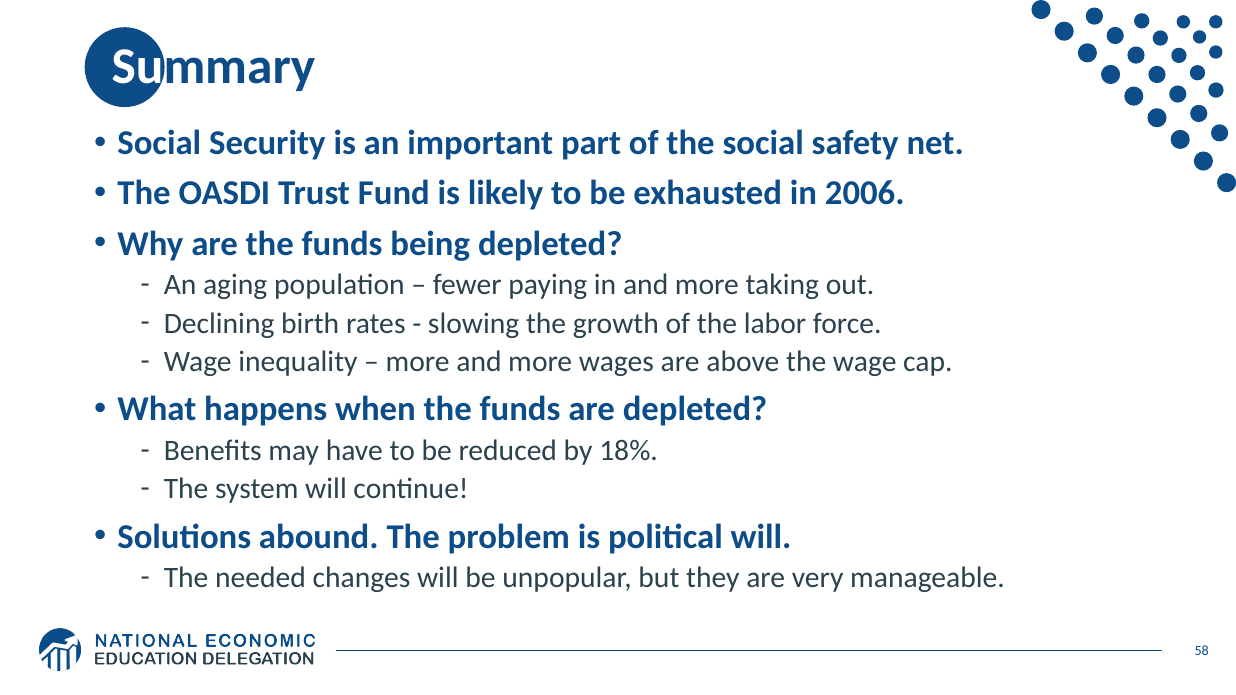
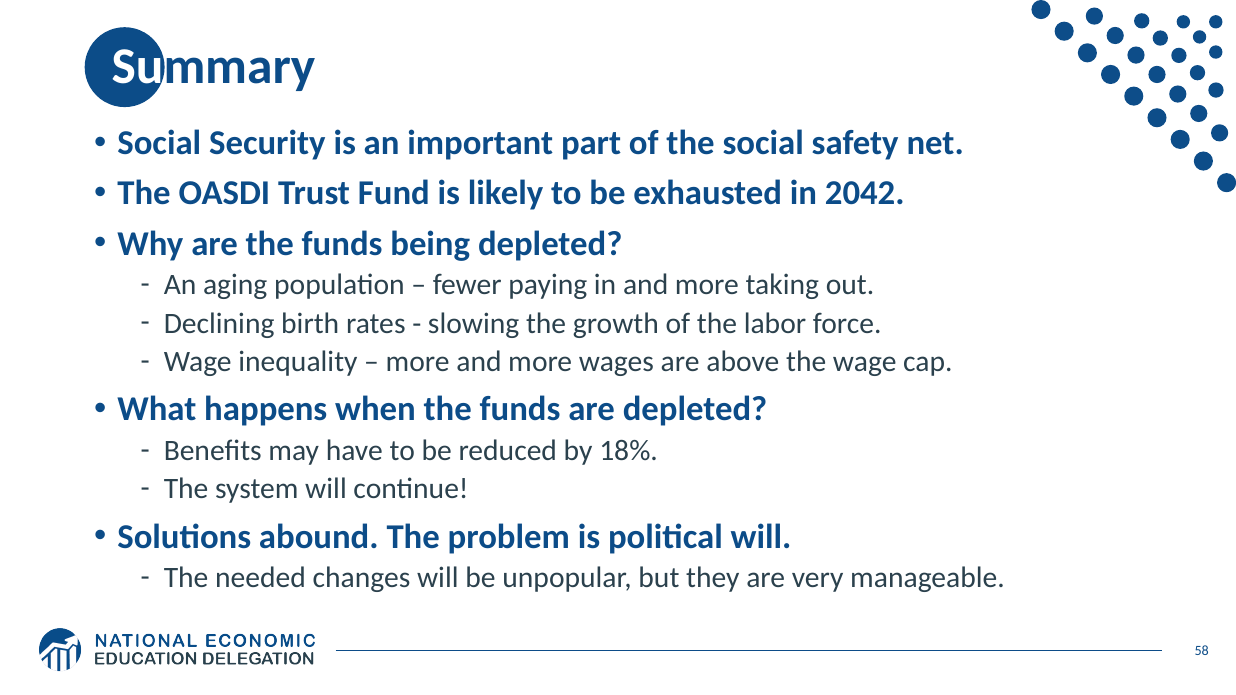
2006: 2006 -> 2042 (865, 193)
